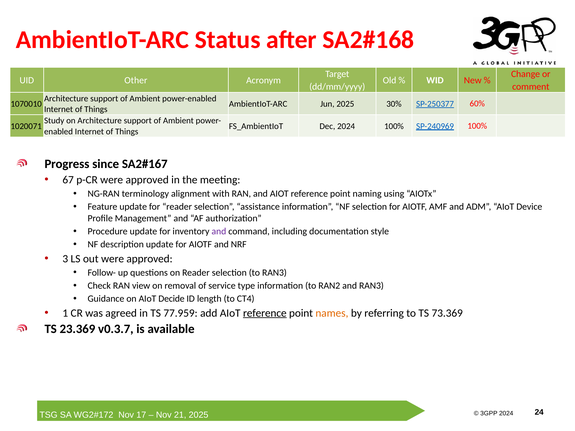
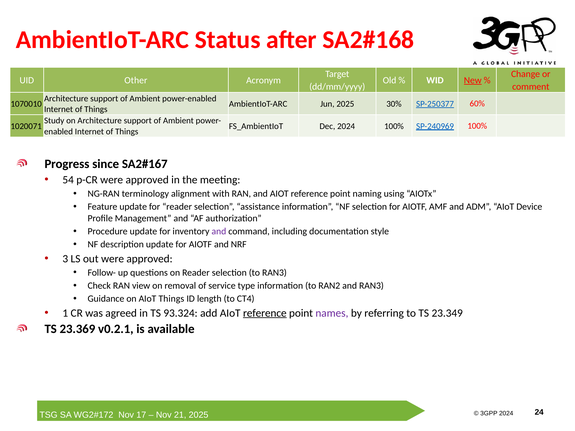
New underline: none -> present (473, 80)
67: 67 -> 54 (68, 180)
AIoT Decide: Decide -> Things (171, 299)
77.959: 77.959 -> 93.324 (181, 313)
names colour: orange -> purple (332, 313)
73.369: 73.369 -> 23.349 (447, 313)
v0.3.7: v0.3.7 -> v0.2.1 (116, 329)
